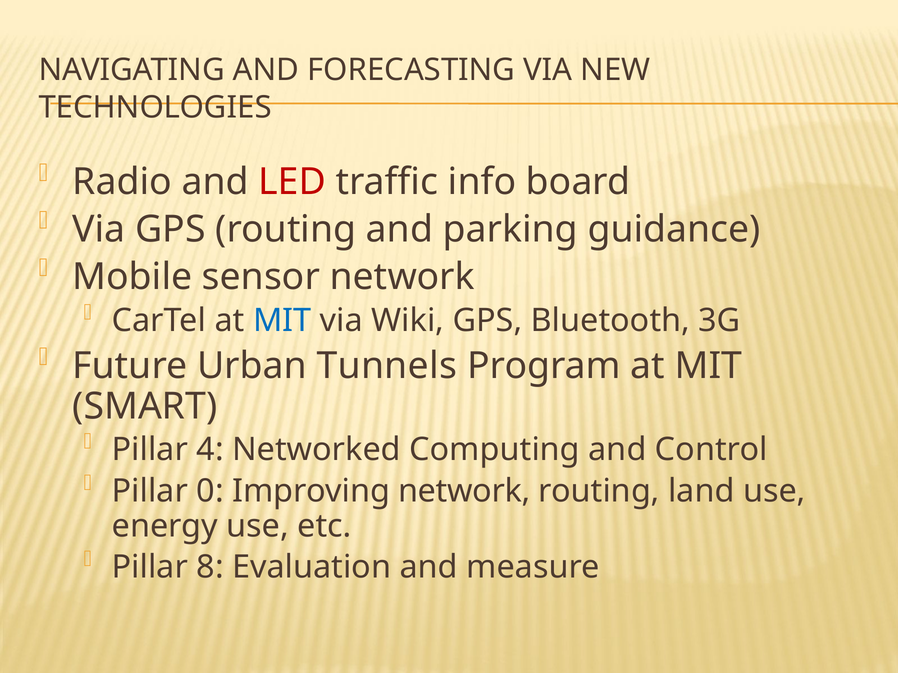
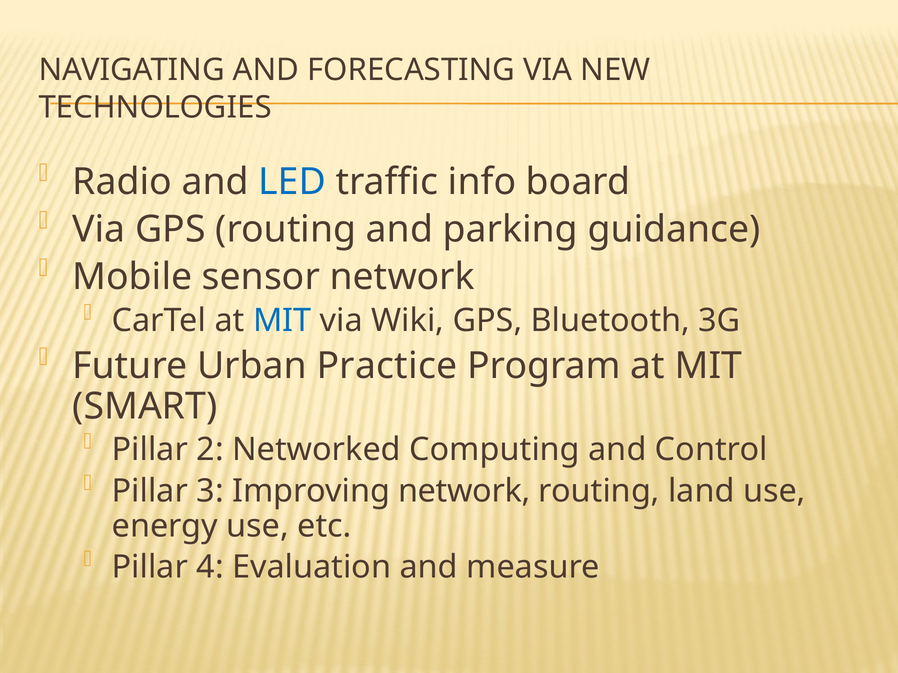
LED colour: red -> blue (292, 182)
Tunnels: Tunnels -> Practice (387, 366)
4: 4 -> 2 (210, 450)
0: 0 -> 3 (210, 491)
8: 8 -> 4 (210, 568)
